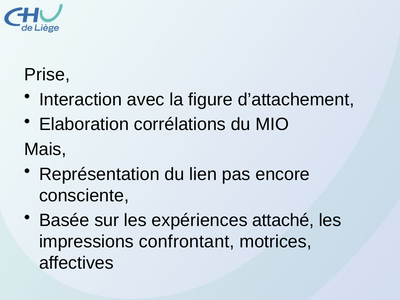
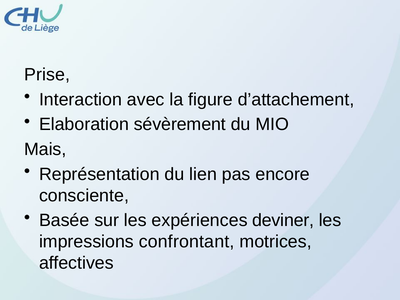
corrélations: corrélations -> sévèrement (180, 124)
attaché: attaché -> deviner (283, 220)
